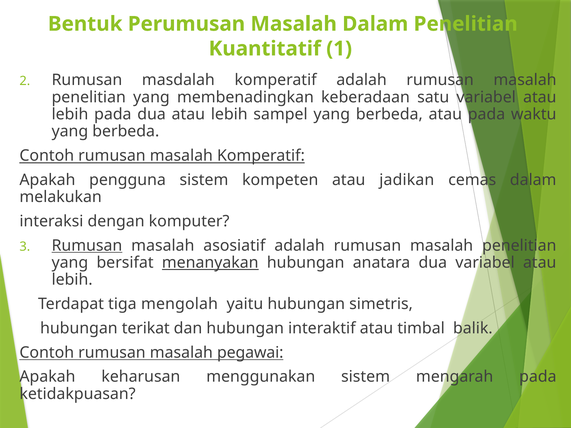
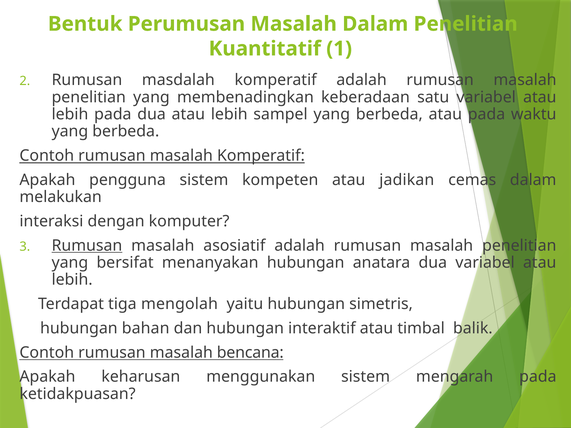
menanyakan underline: present -> none (210, 263)
terikat: terikat -> bahan (146, 328)
pegawai: pegawai -> bencana (250, 353)
